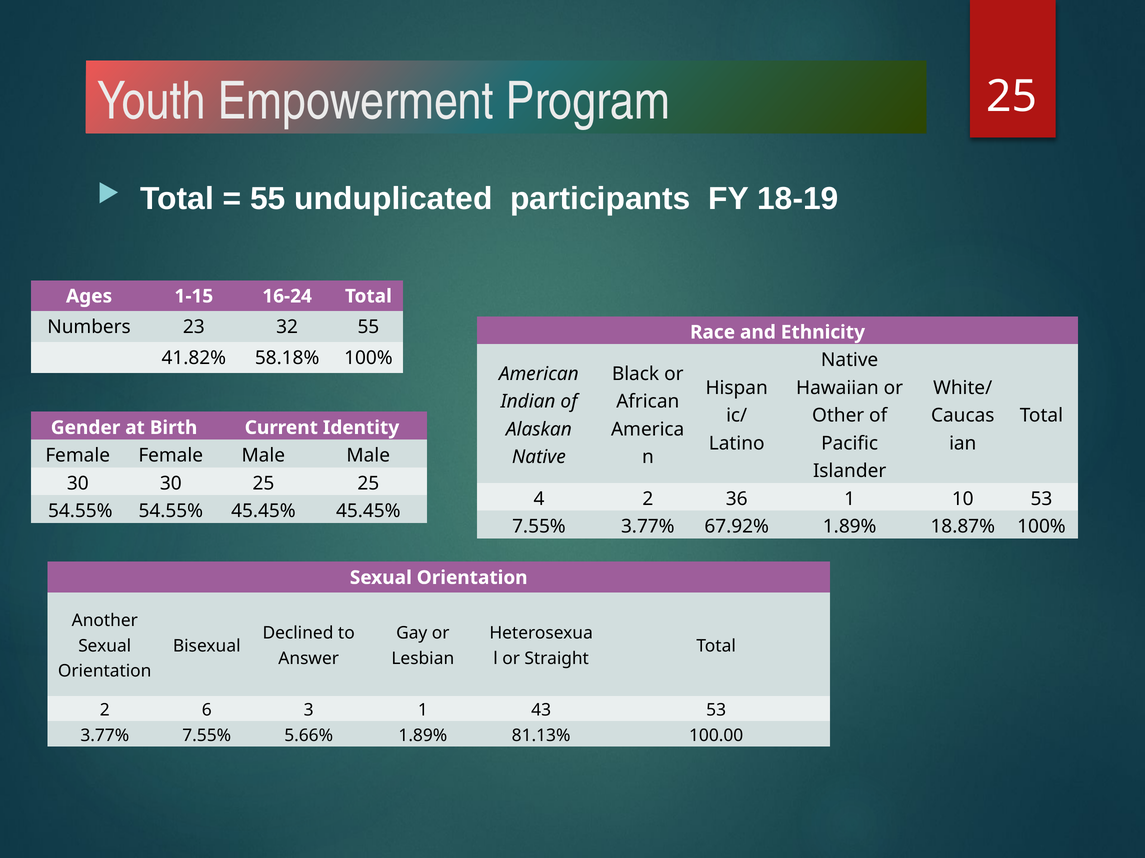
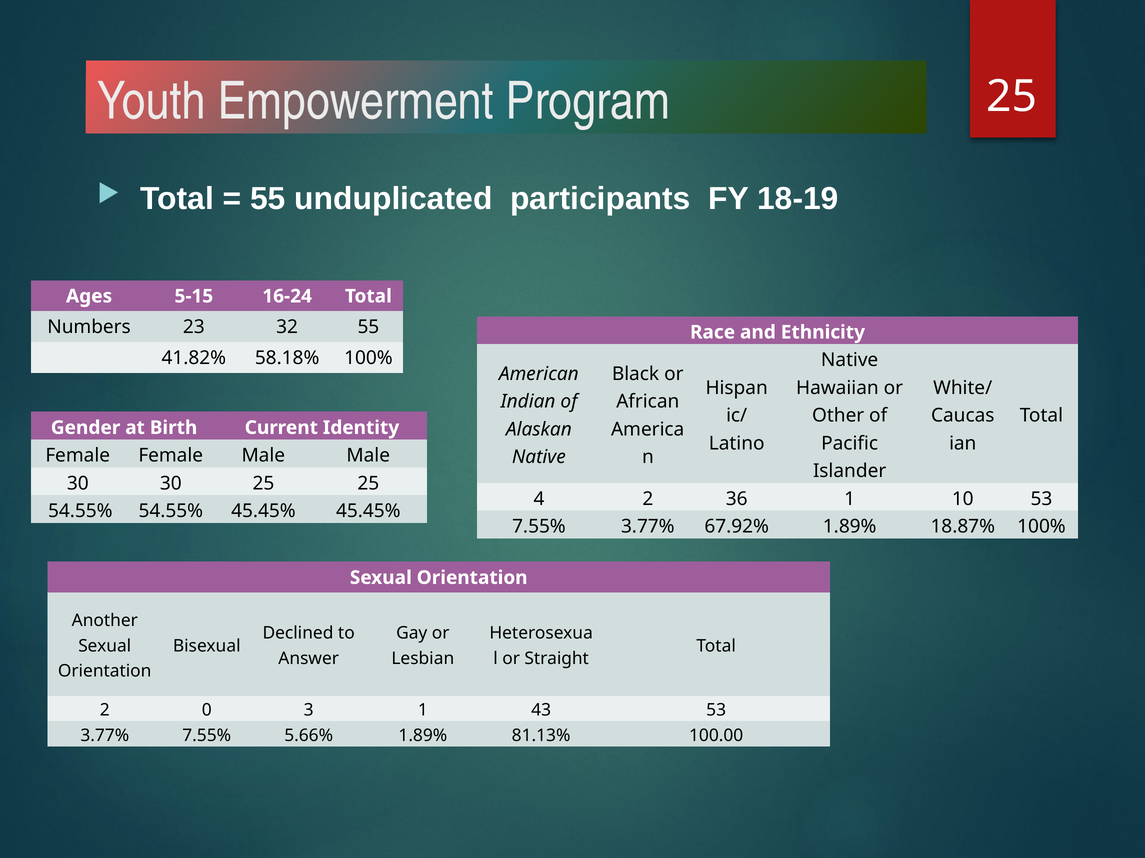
1-15: 1-15 -> 5-15 (194, 296)
6: 6 -> 0 (207, 711)
